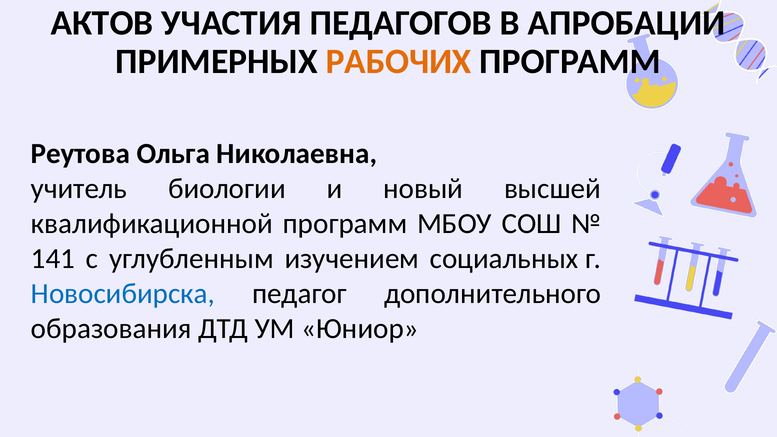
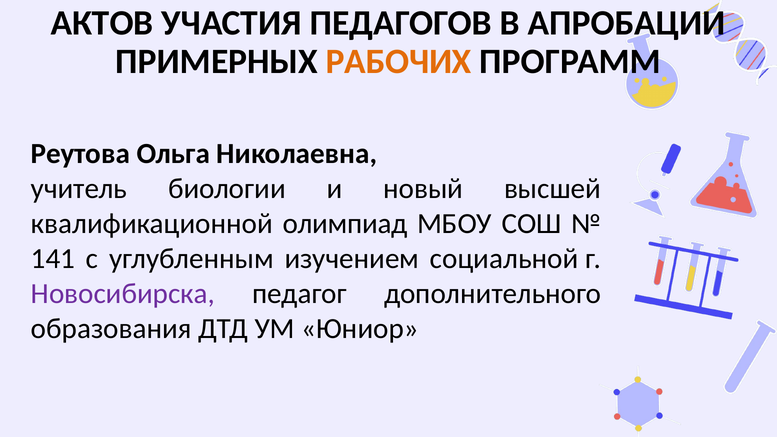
квалификационной программ: программ -> олимпиад (345, 224)
социальных: социальных -> социальной (504, 259)
Новосибирска colour: blue -> purple (123, 294)
